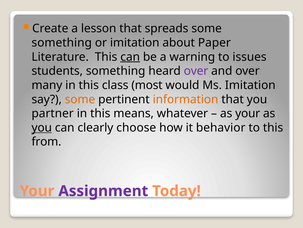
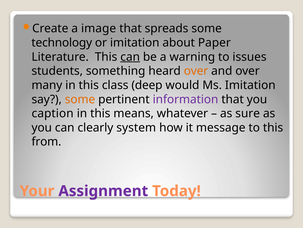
lesson: lesson -> image (99, 28)
something: something -> technology (62, 43)
over colour: purple -> orange (196, 71)
most: most -> deep (147, 85)
information colour: orange -> purple (186, 99)
partner: partner -> caption (53, 113)
as your: your -> sure (248, 113)
you underline: present -> none (42, 127)
choose: choose -> system (136, 127)
behavior: behavior -> message (221, 127)
